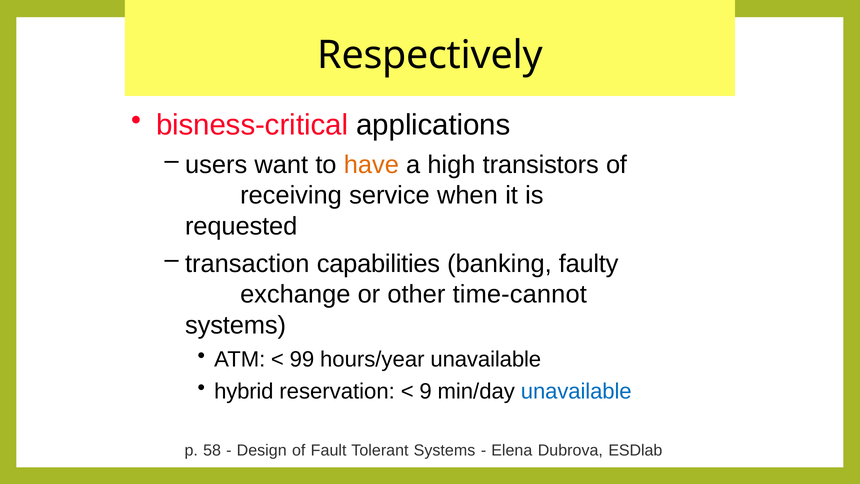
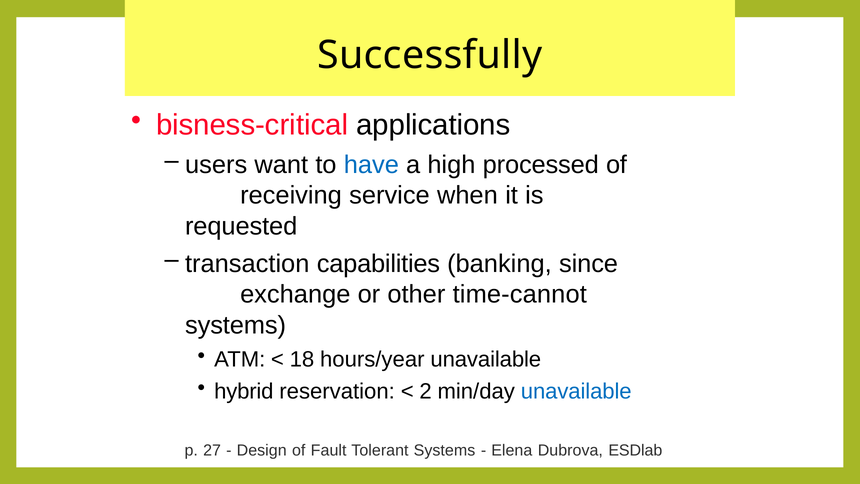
Respectively: Respectively -> Successfully (430, 55)
have colour: orange -> blue (371, 165)
transistors: transistors -> processed (541, 165)
faulty: faulty -> since (589, 264)
99: 99 -> 18 (302, 359)
9: 9 -> 2 (426, 391)
58: 58 -> 27 (212, 450)
